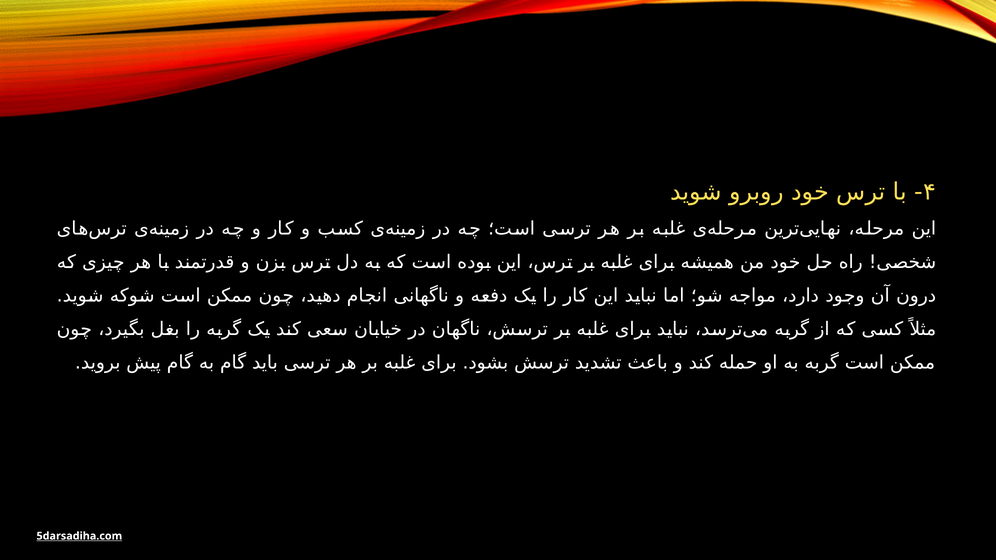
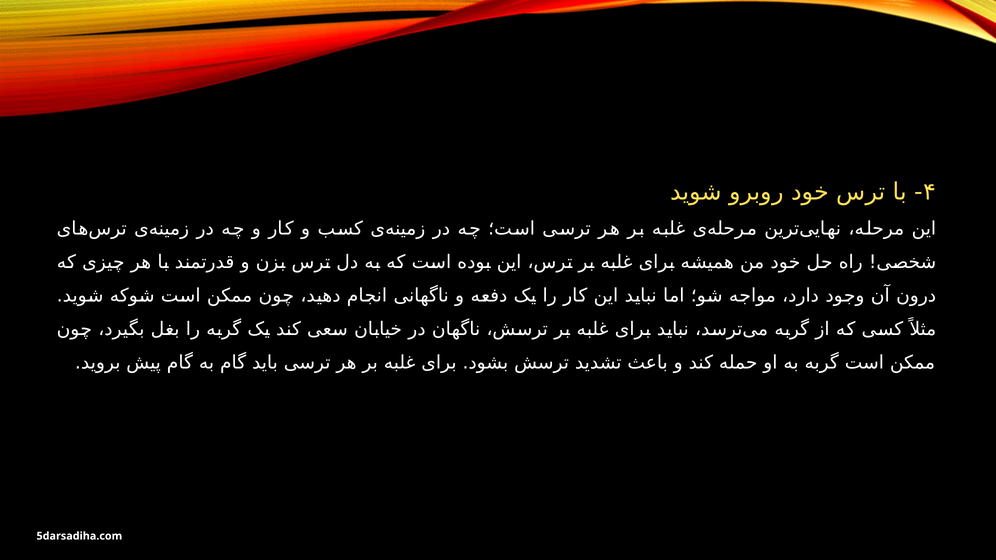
5darsadiha.com underline: present -> none (79, 536)
